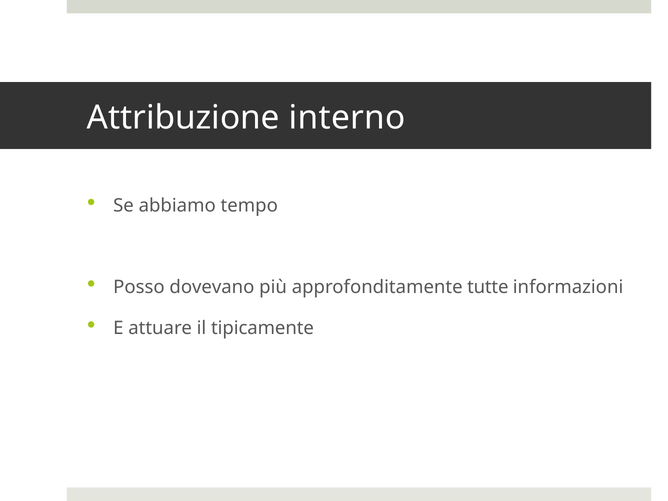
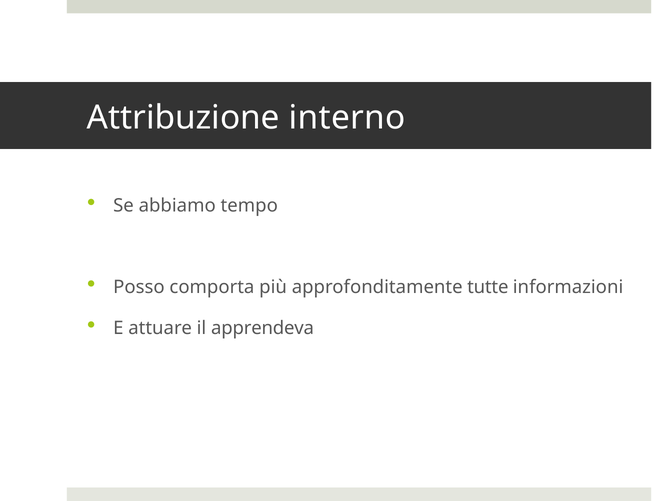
dovevano: dovevano -> comporta (212, 287)
tipicamente: tipicamente -> apprendeva (263, 328)
